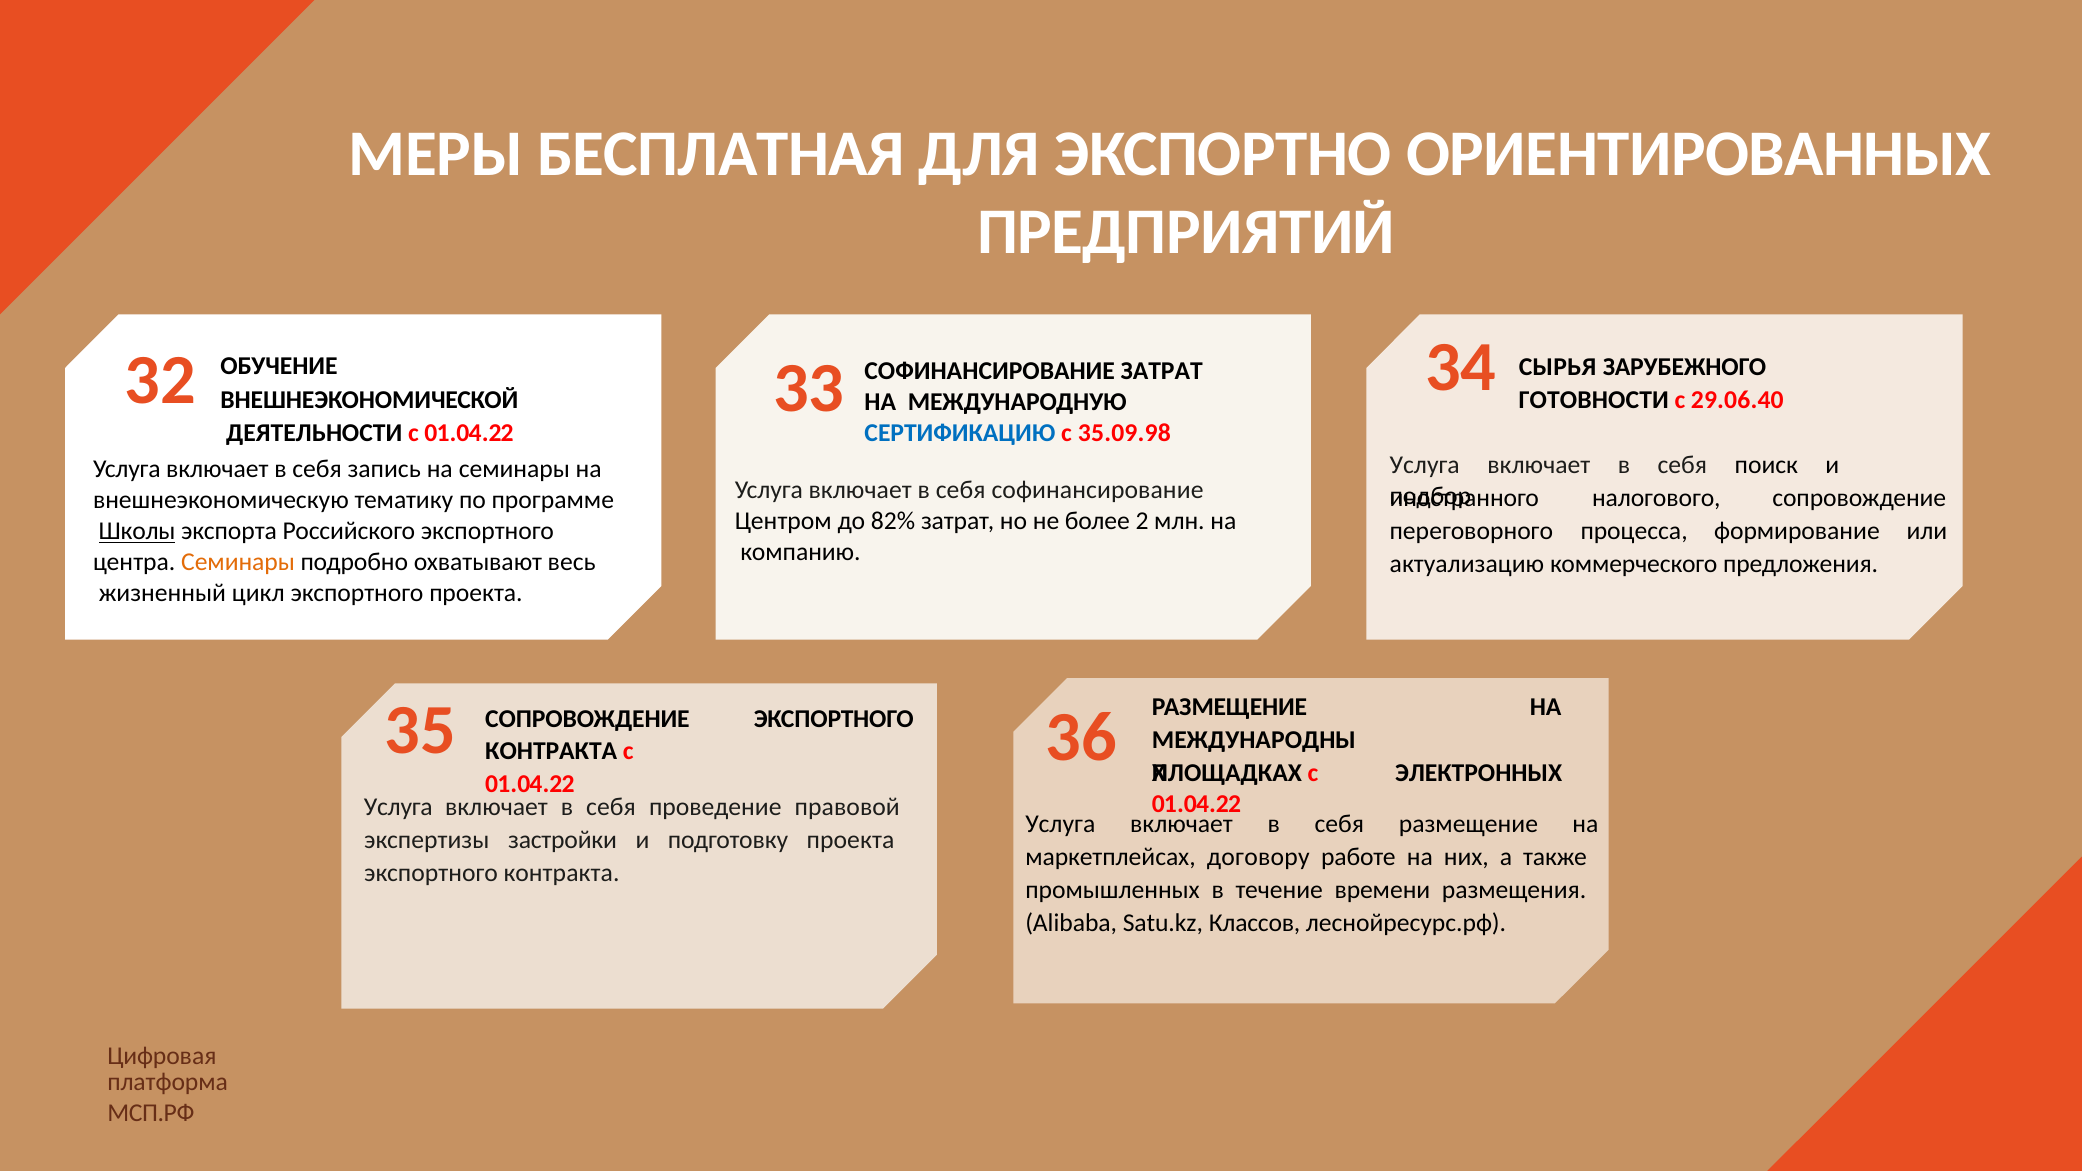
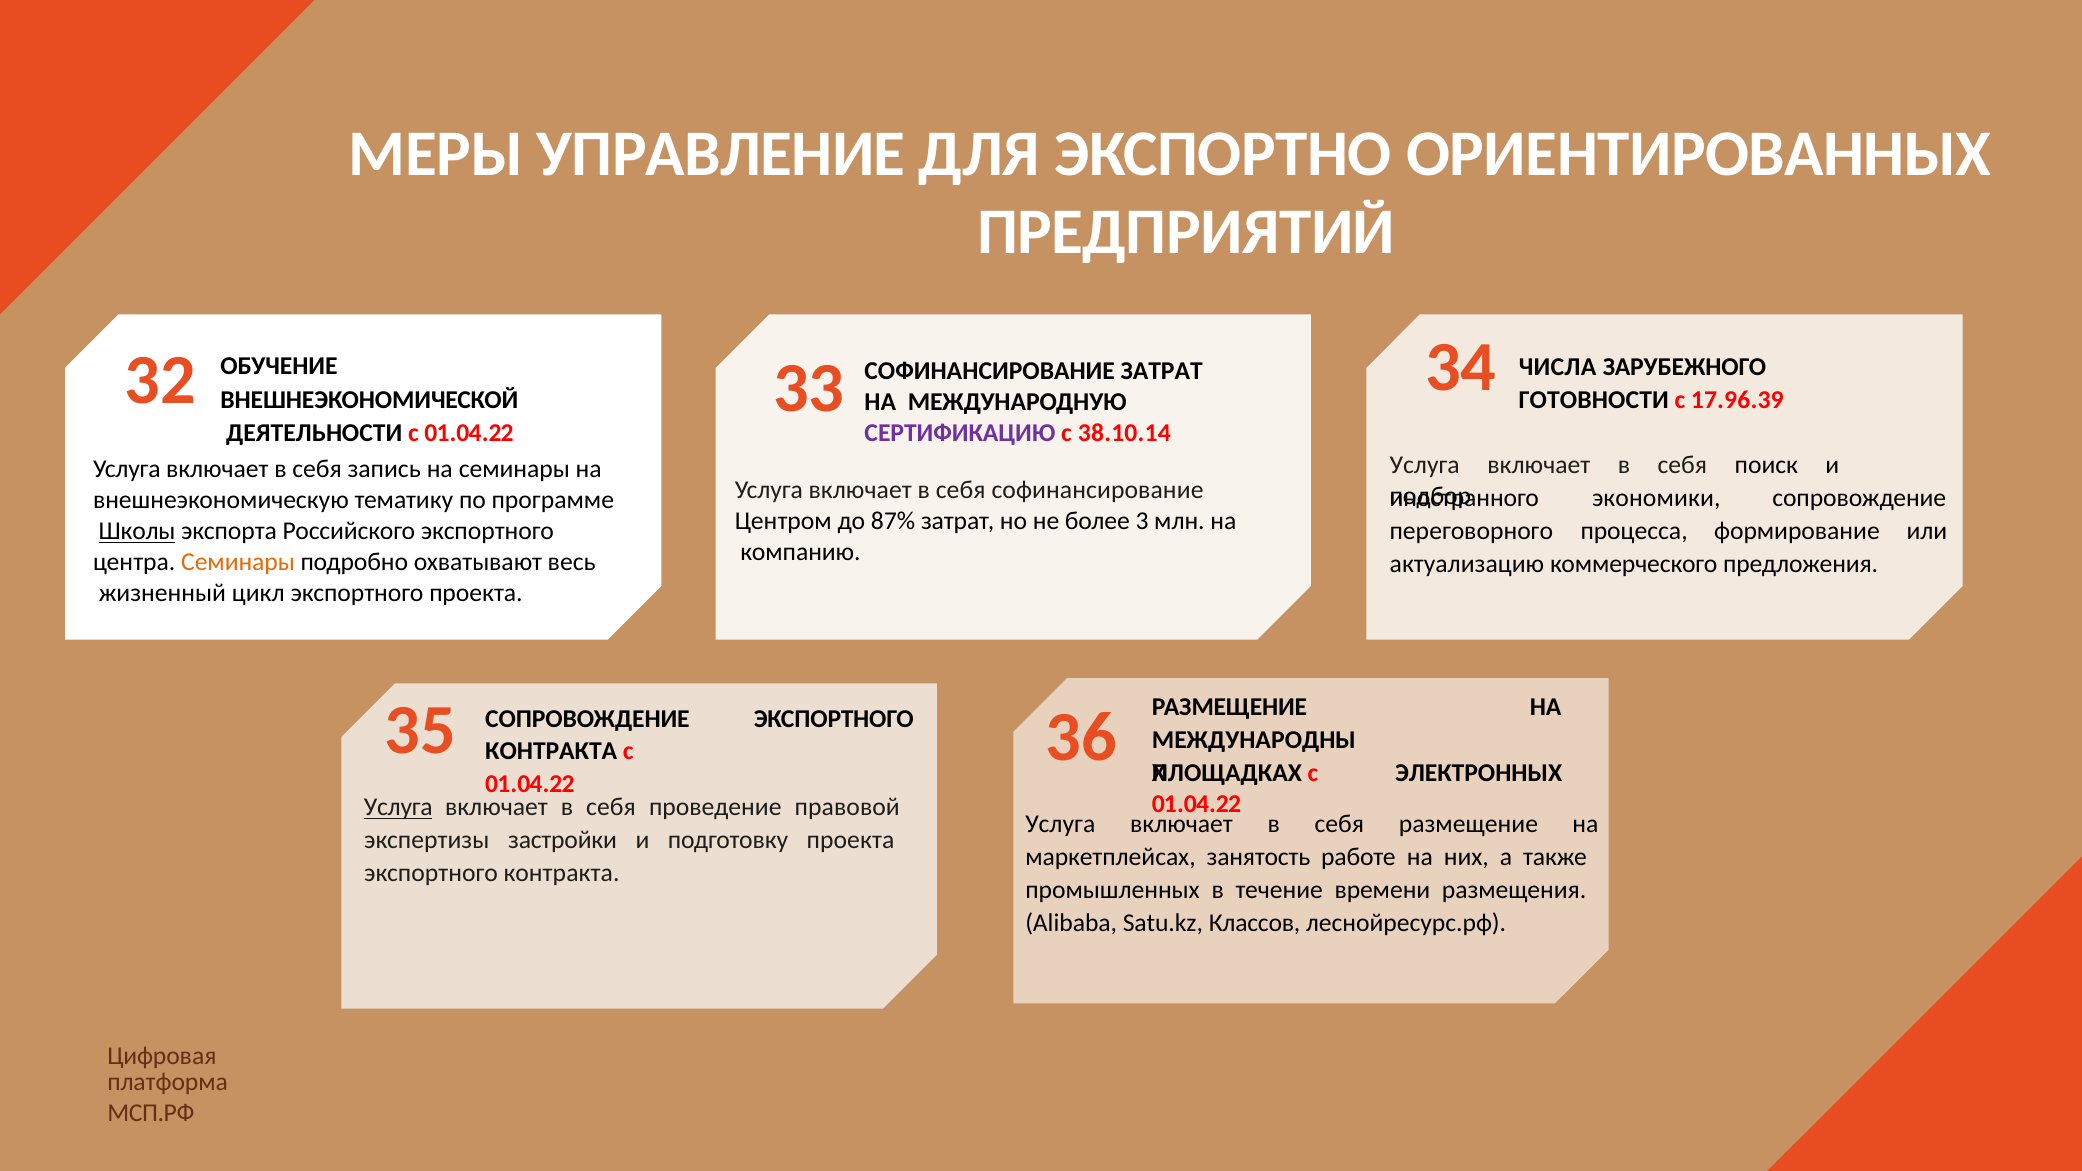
БЕСПЛАТНАЯ: БЕСПЛАТНАЯ -> УПРАВЛЕНИЕ (721, 154)
СЫРЬЯ: СЫРЬЯ -> ЧИСЛА (1558, 367)
29.06.40: 29.06.40 -> 17.96.39 (1737, 400)
СЕРТИФИКАЦИЮ colour: blue -> purple (960, 433)
35.09.98: 35.09.98 -> 38.10.14 (1124, 433)
налогового: налогового -> экономики (1656, 498)
82%: 82% -> 87% (893, 521)
2: 2 -> 3 (1142, 521)
Услуга underline: none -> present (398, 808)
договору: договору -> занятость (1259, 857)
